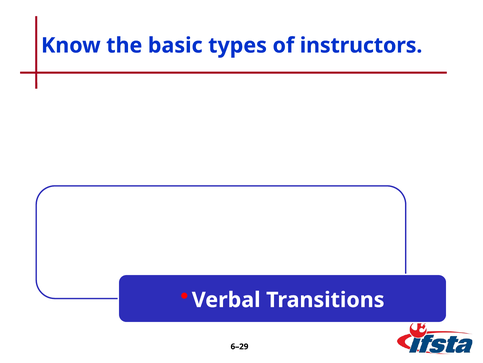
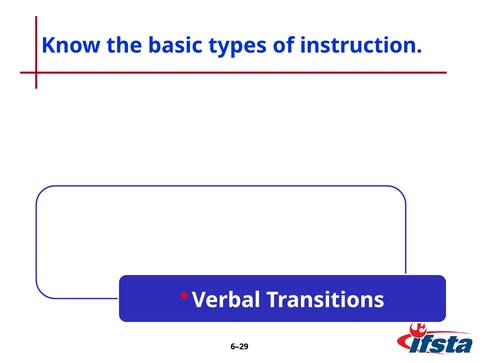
instructors: instructors -> instruction (361, 45)
